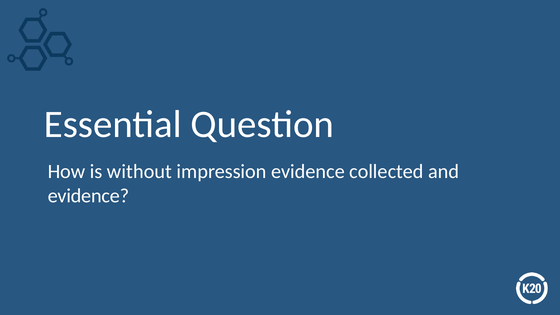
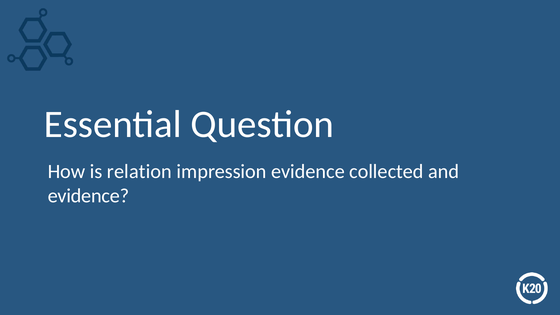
without: without -> relation (139, 172)
